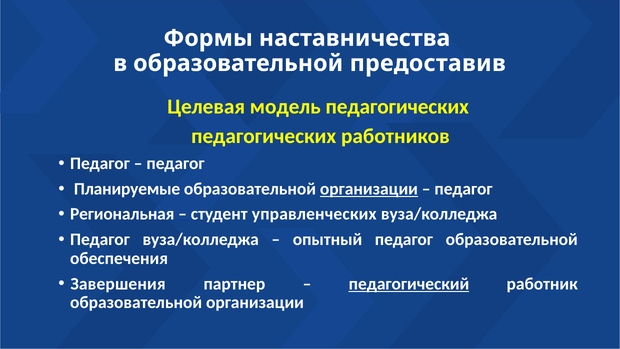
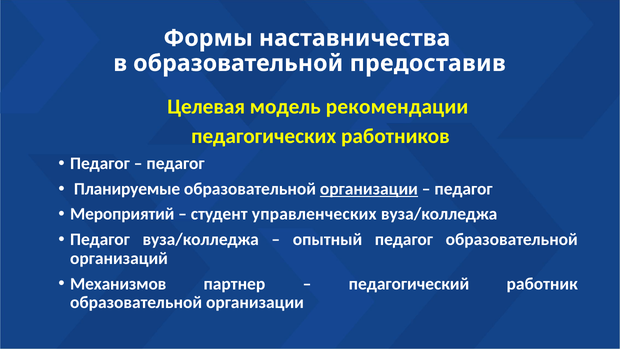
модель педагогических: педагогических -> рекомендации (397, 107)
Региональная: Региональная -> Мероприятий (122, 214)
обеспечения: обеспечения -> организаций (119, 258)
Завершения: Завершения -> Механизмов (118, 284)
педагогический underline: present -> none (409, 284)
